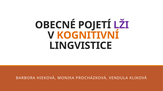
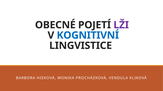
KOGNITIVNÍ colour: orange -> blue (88, 36)
